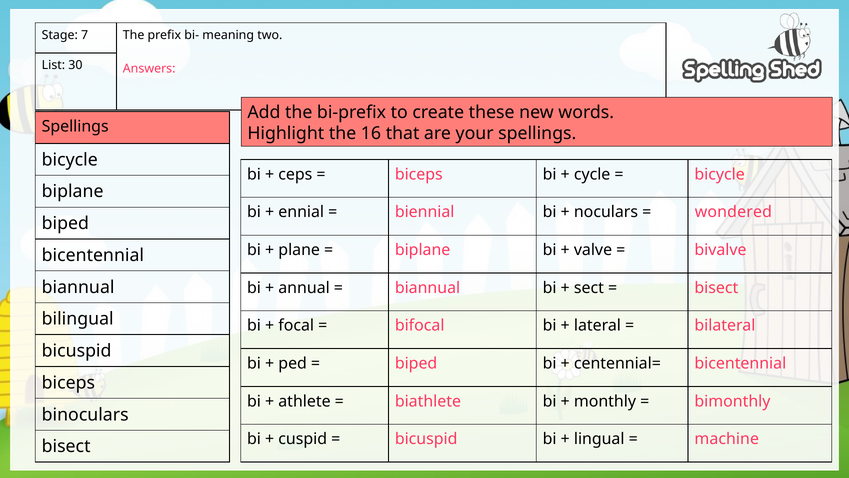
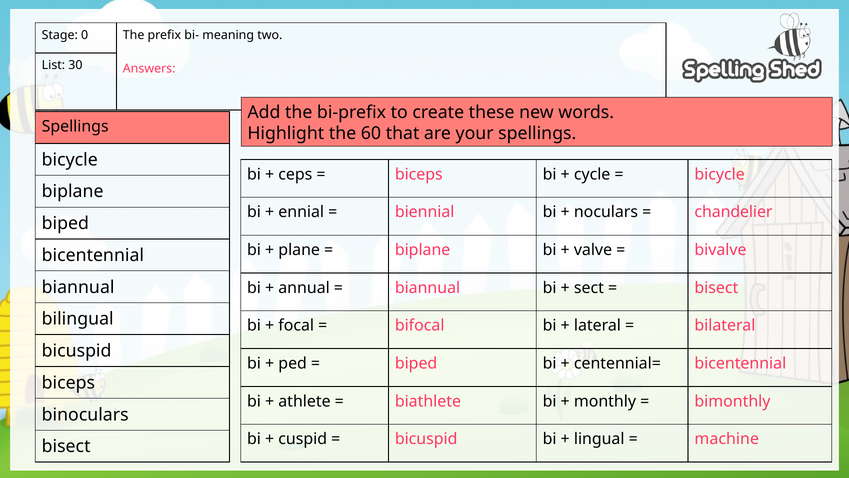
7: 7 -> 0 (85, 35)
16: 16 -> 60 (371, 133)
wondered: wondered -> chandelier (733, 212)
